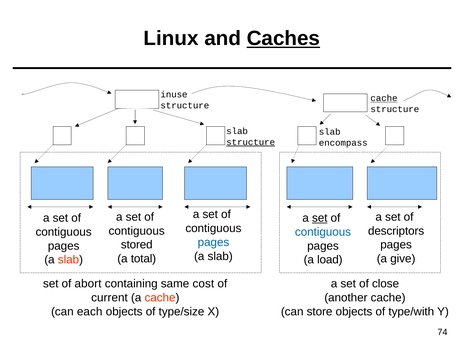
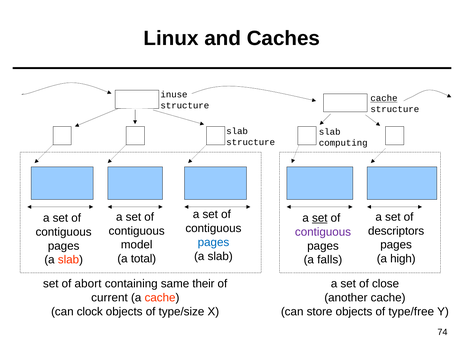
Caches underline: present -> none (283, 38)
structure underline: present -> none (251, 142)
encompass: encompass -> computing (343, 143)
contiguous colour: blue -> purple (323, 232)
stored: stored -> model (137, 245)
give: give -> high (403, 259)
load: load -> falls (330, 260)
cost: cost -> their (203, 284)
each: each -> clock (90, 312)
type/with: type/with -> type/free (411, 312)
